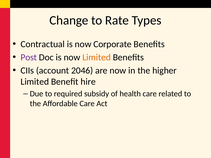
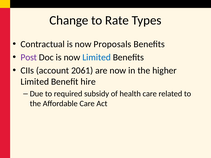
Corporate: Corporate -> Proposals (112, 44)
Limited colour: orange -> blue (97, 57)
2046: 2046 -> 2061 (82, 71)
